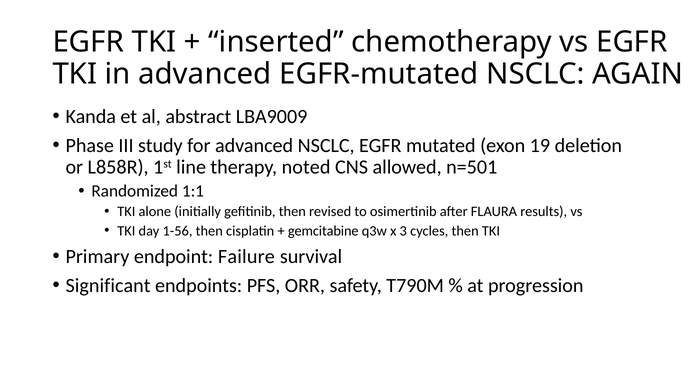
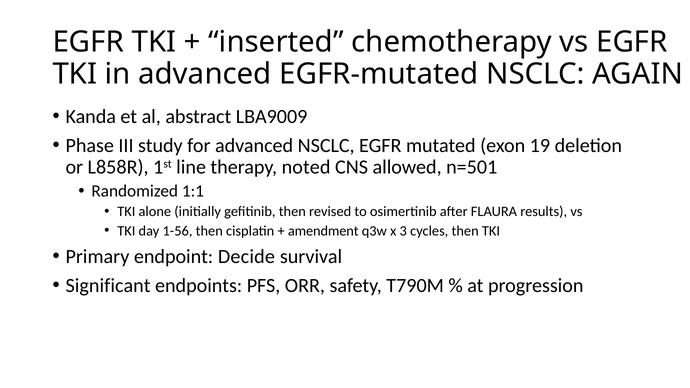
gemcitabine: gemcitabine -> amendment (323, 231)
Failure: Failure -> Decide (246, 257)
